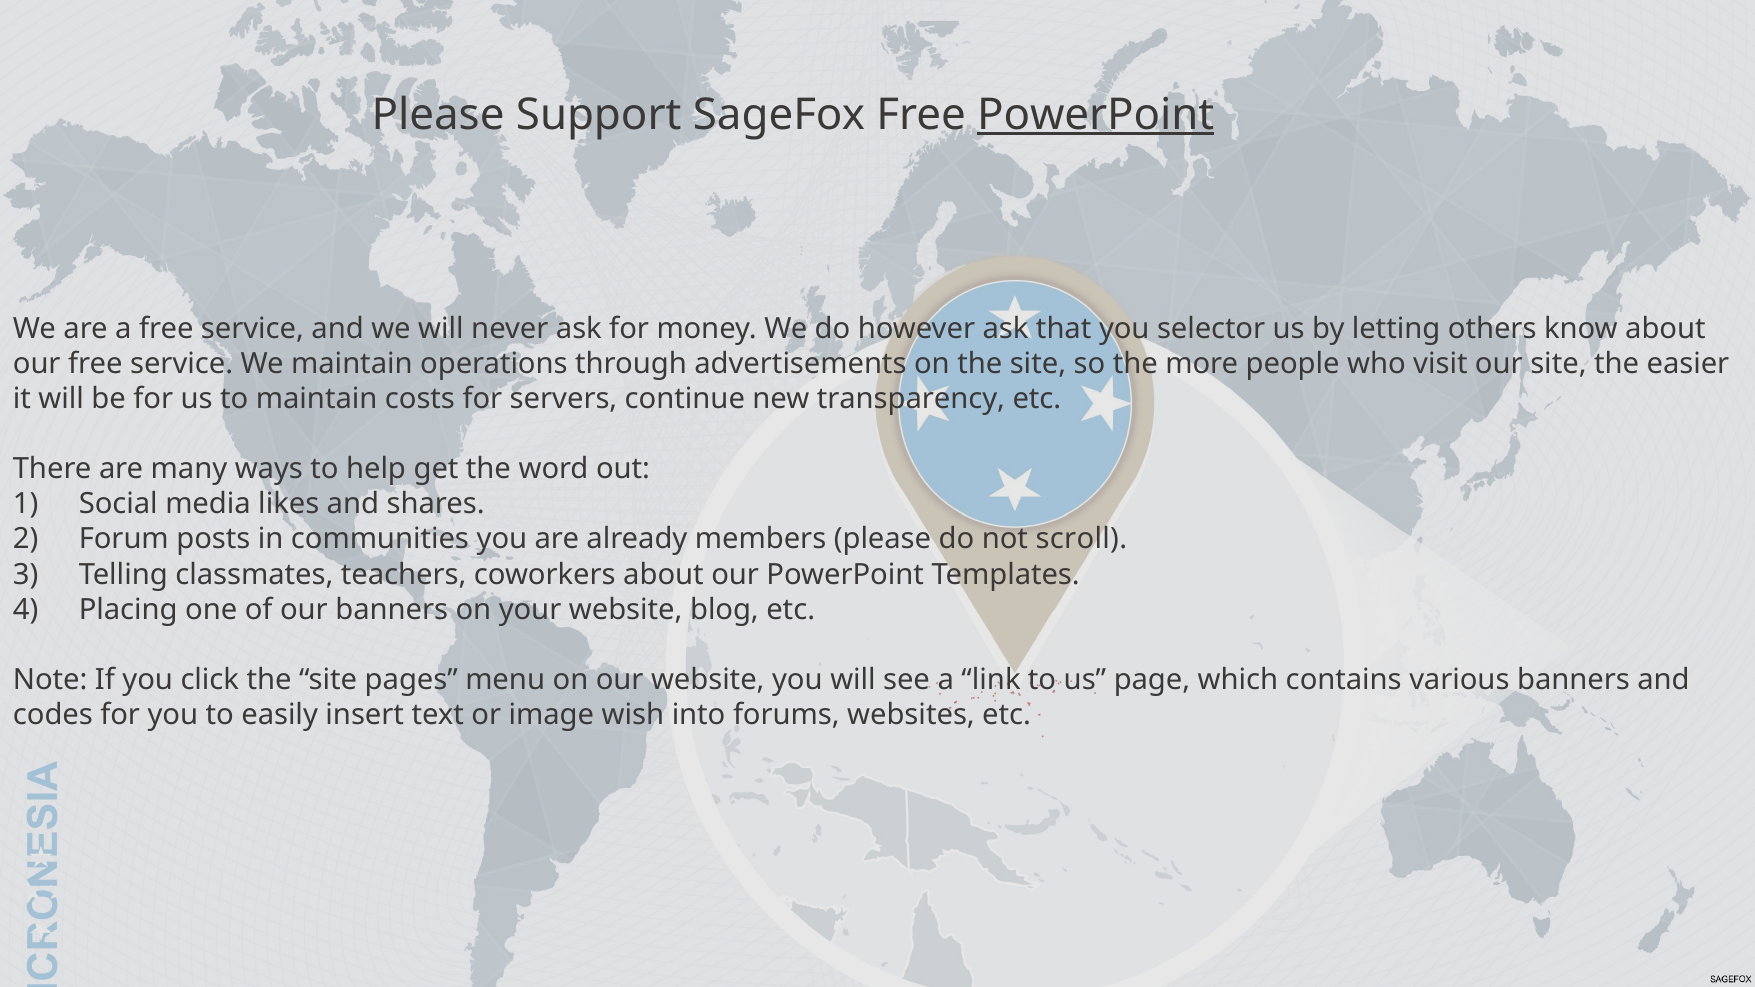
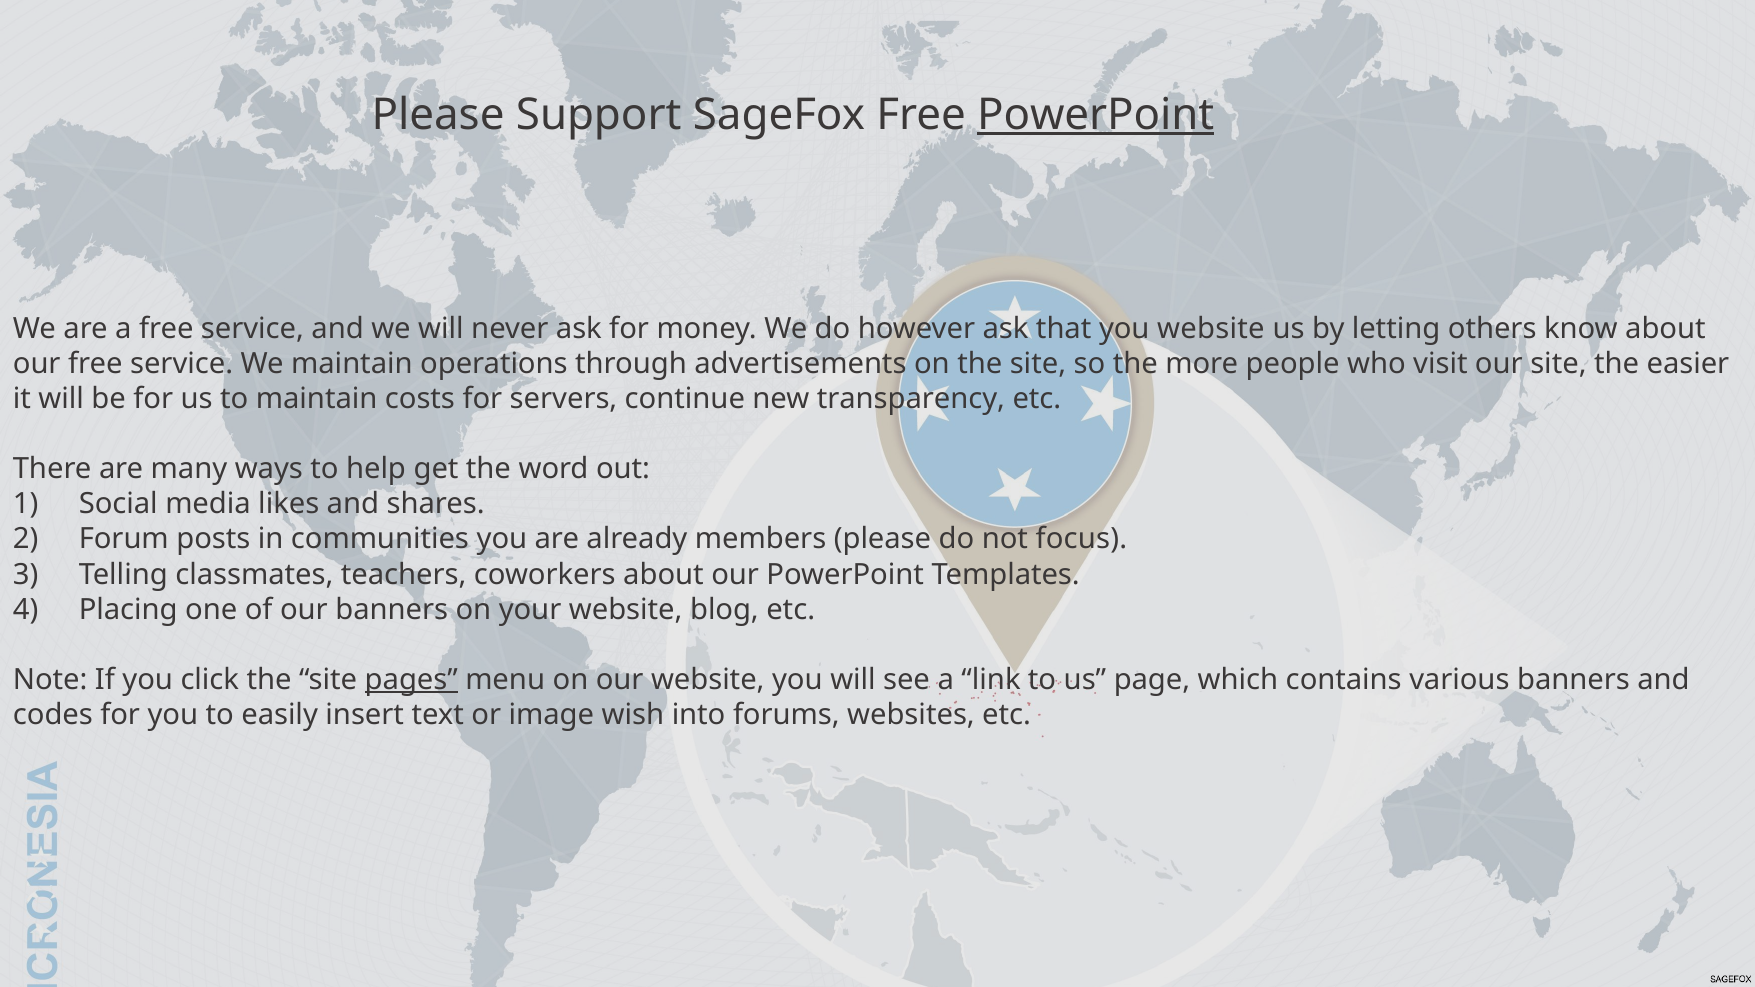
you selector: selector -> website (1211, 329)
scroll: scroll -> focus (1081, 539)
pages underline: none -> present (411, 680)
